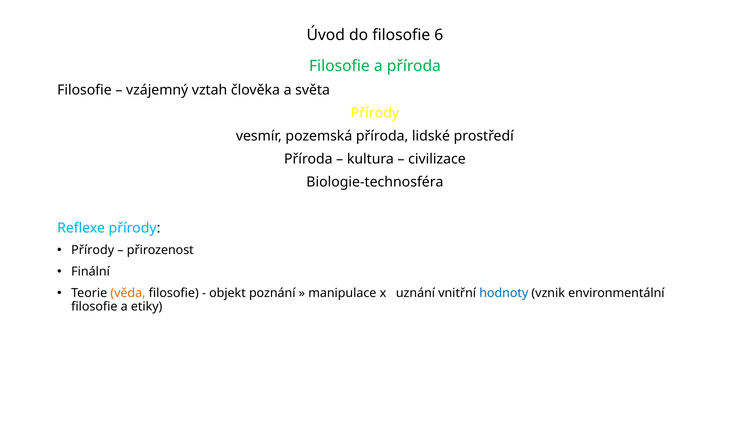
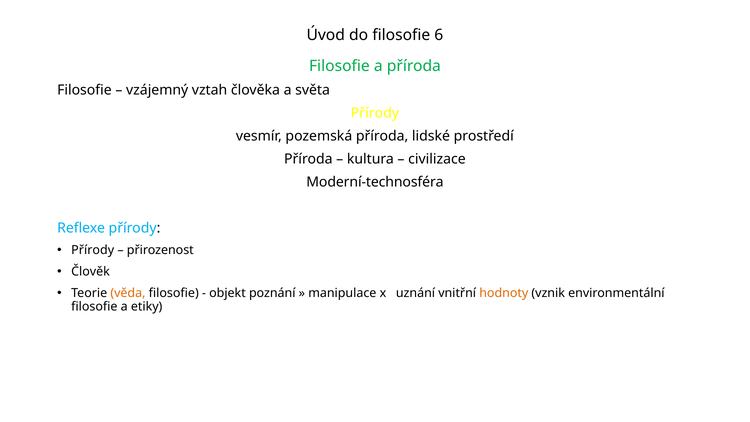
Biologie-technosféra: Biologie-technosféra -> Moderní-technosféra (375, 182)
Finální: Finální -> Člověk (91, 272)
hodnoty colour: blue -> orange (504, 293)
